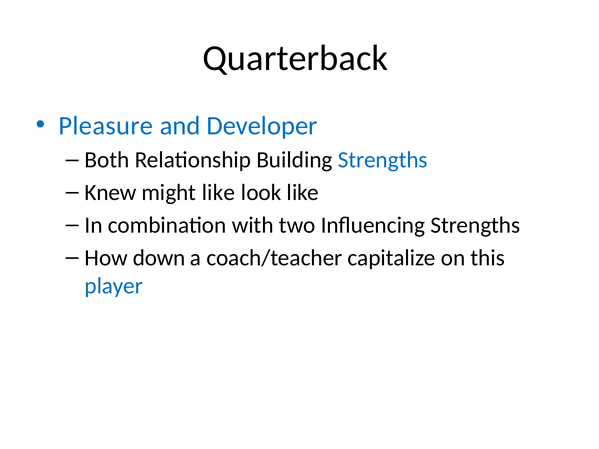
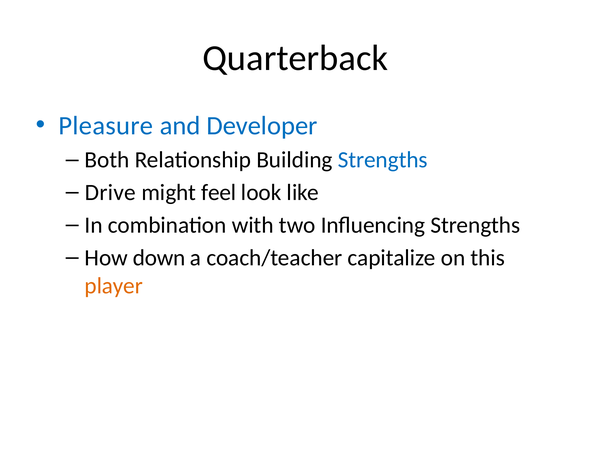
Knew: Knew -> Drive (110, 193)
might like: like -> feel (219, 193)
player colour: blue -> orange (114, 286)
